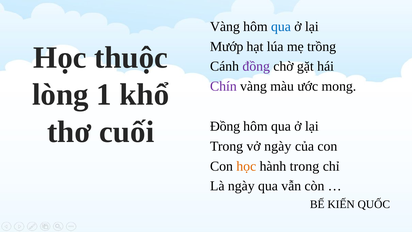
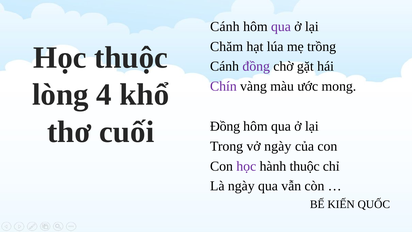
Vàng: Vàng -> Cánh (225, 27)
qua colour: blue -> purple (281, 27)
Mướp: Mướp -> Chăm (227, 46)
1: 1 -> 4 (104, 95)
học colour: orange -> purple (246, 166)
hành trong: trong -> thuộc (305, 166)
